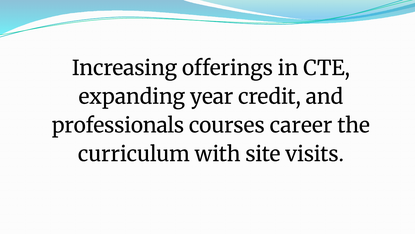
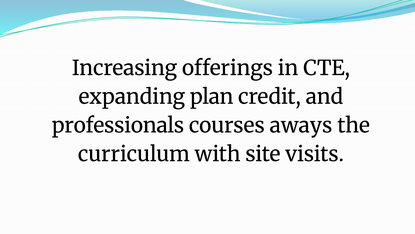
year: year -> plan (212, 97)
career: career -> aways (301, 125)
